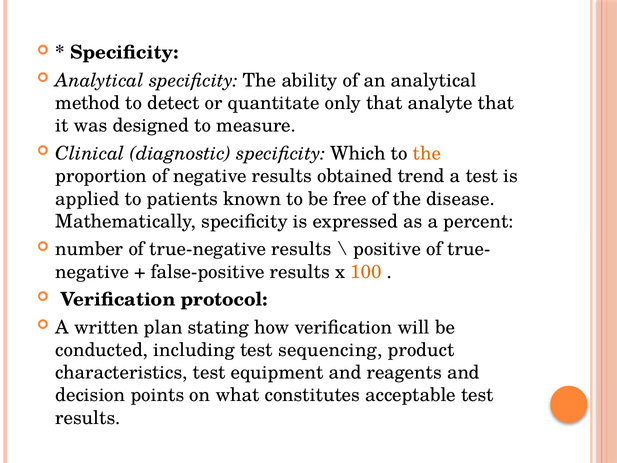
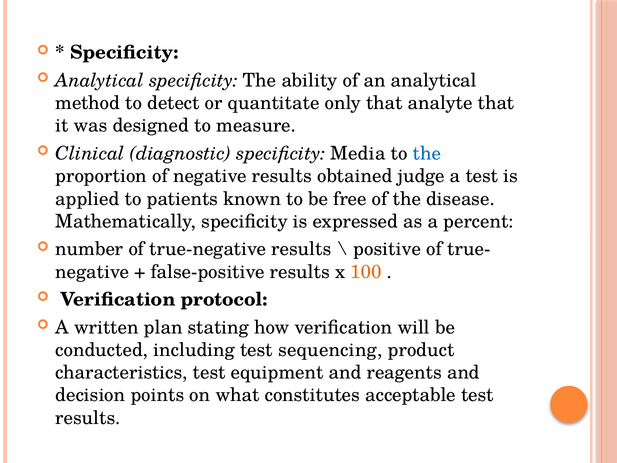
Which: Which -> Media (358, 153)
the colour: orange -> blue (427, 153)
trend: trend -> judge (421, 176)
